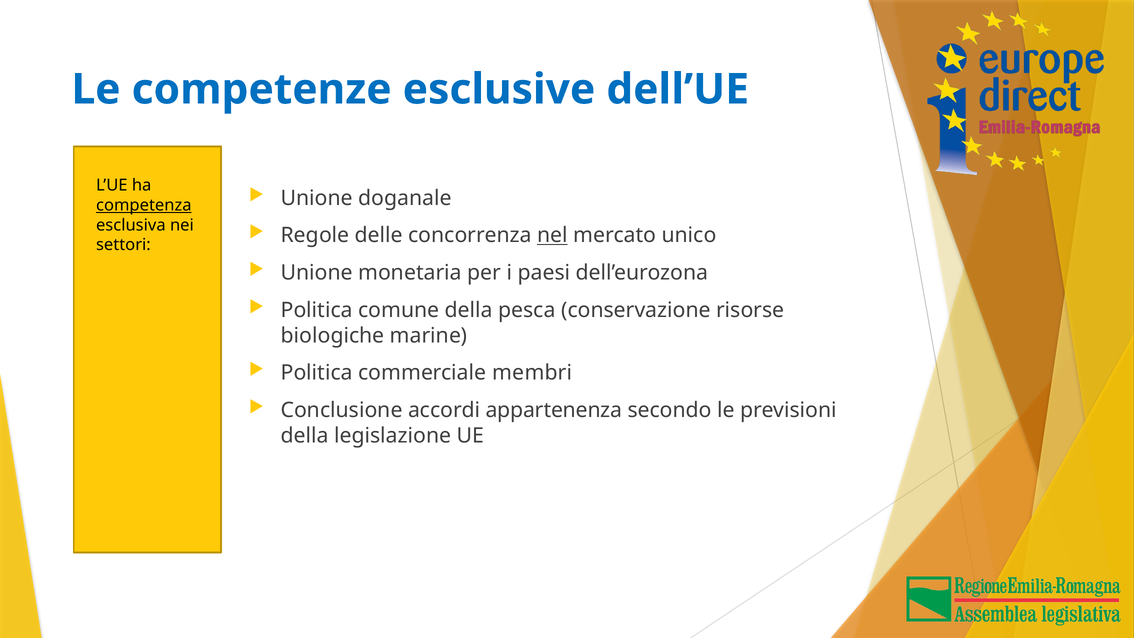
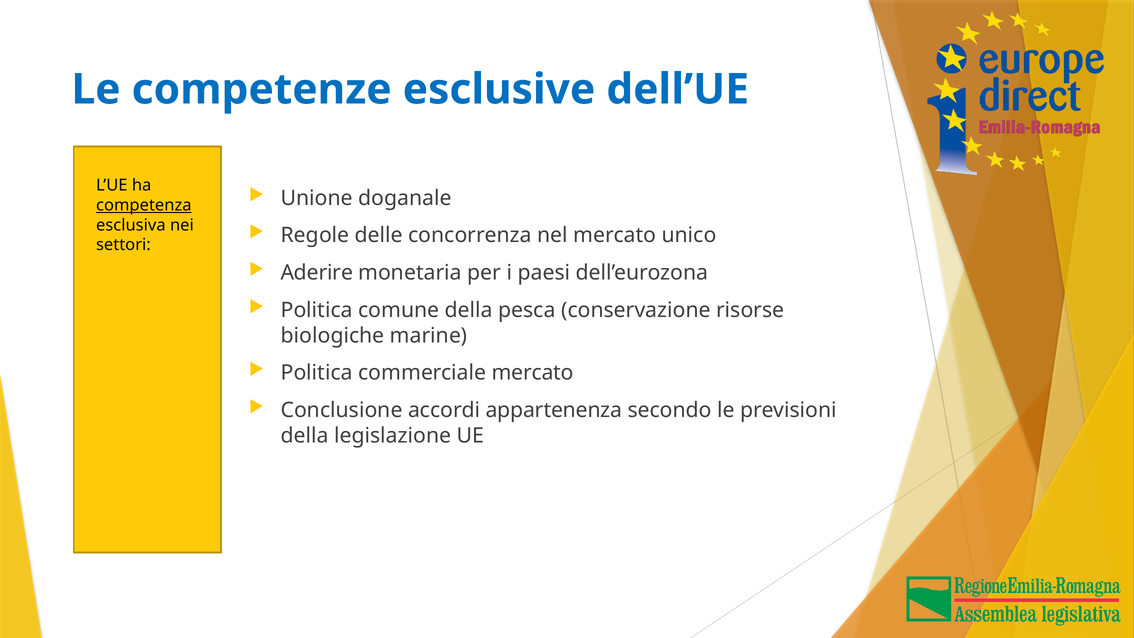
nel underline: present -> none (552, 235)
Unione: Unione -> Aderire (317, 273)
commerciale membri: membri -> mercato (533, 373)
